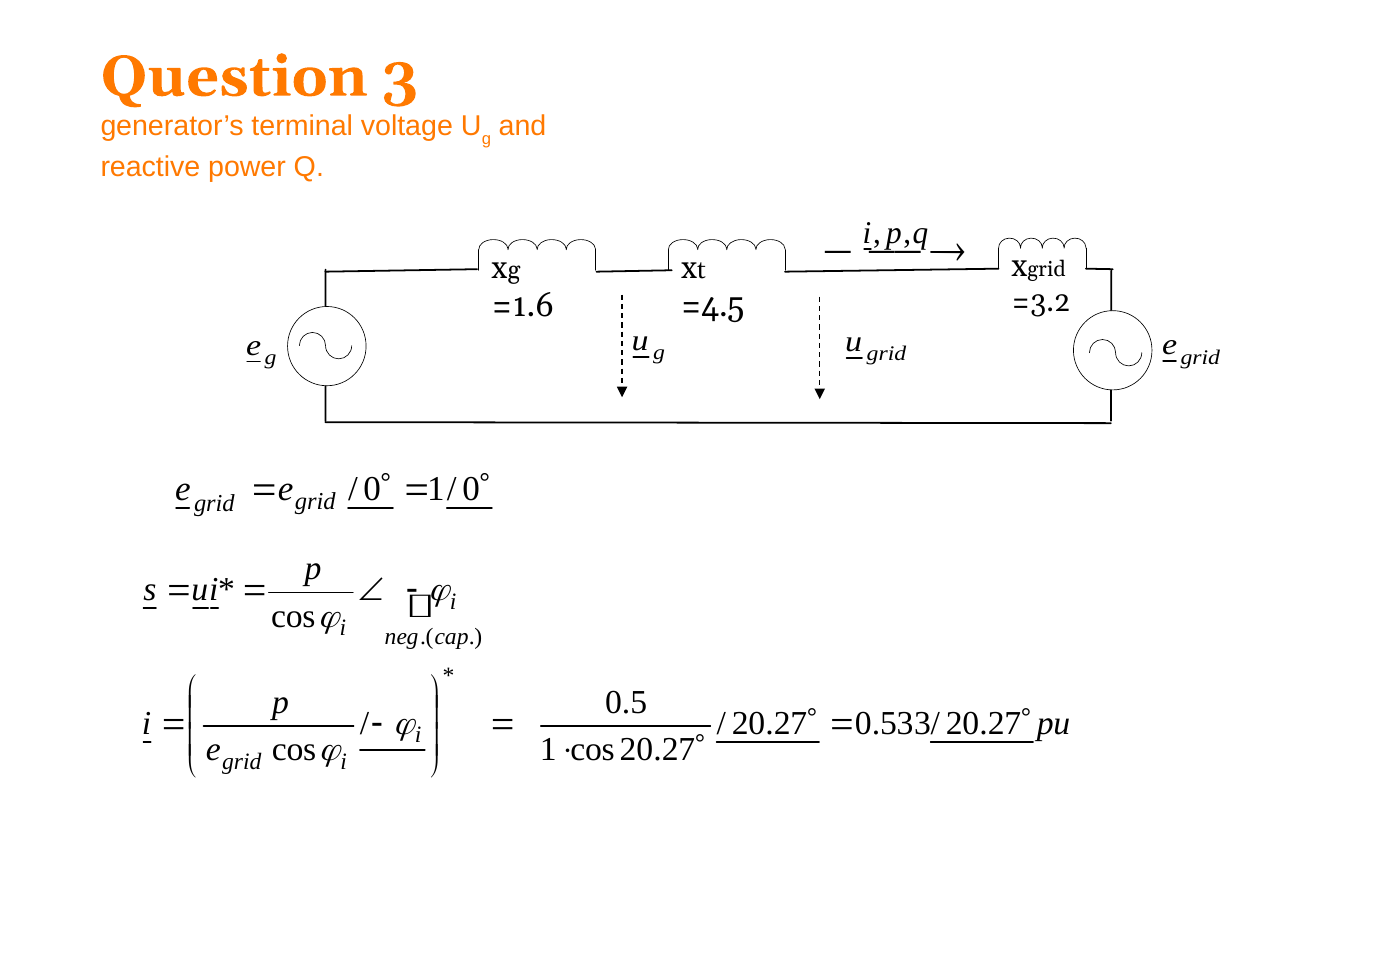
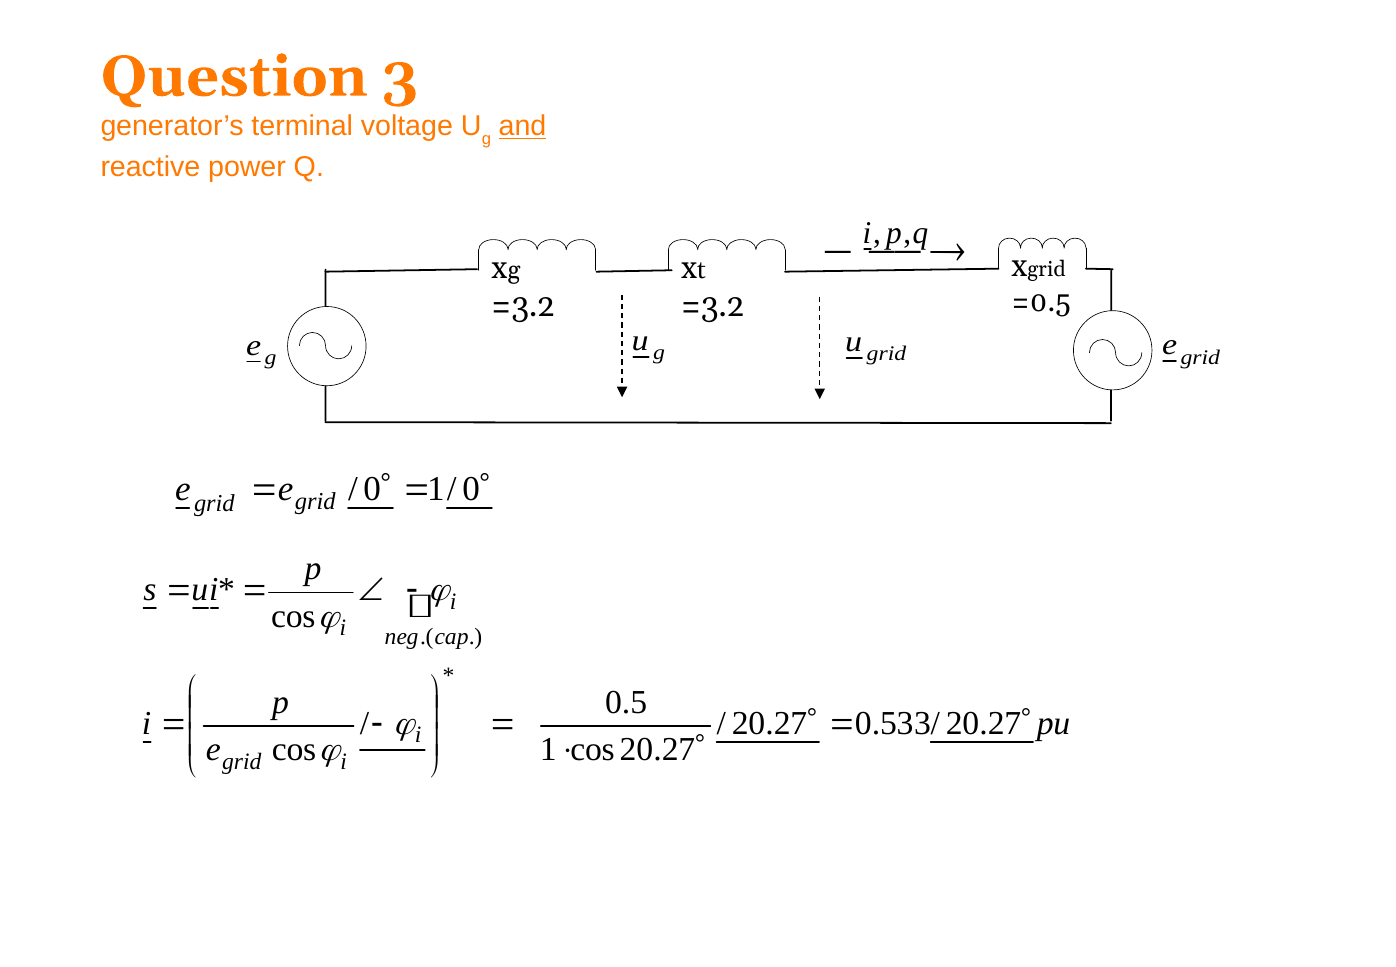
and underline: none -> present (522, 126)
=3.2: =3.2 -> =0.5 (1041, 302)
=1.6: =1.6 -> =3.2 (523, 306)
=4.5: =4.5 -> =3.2 (713, 306)
